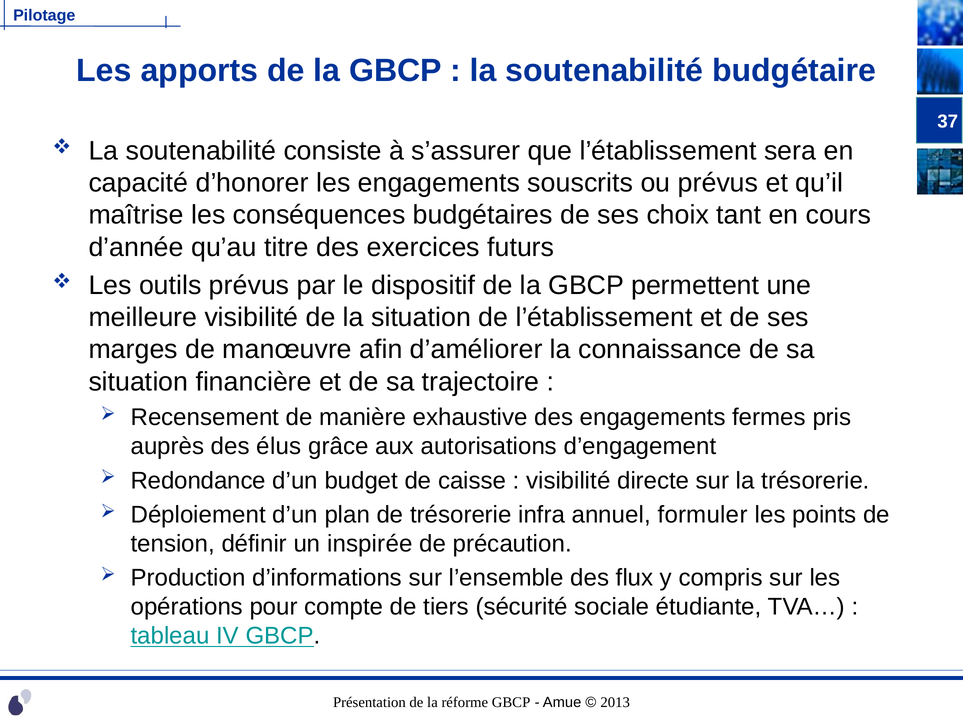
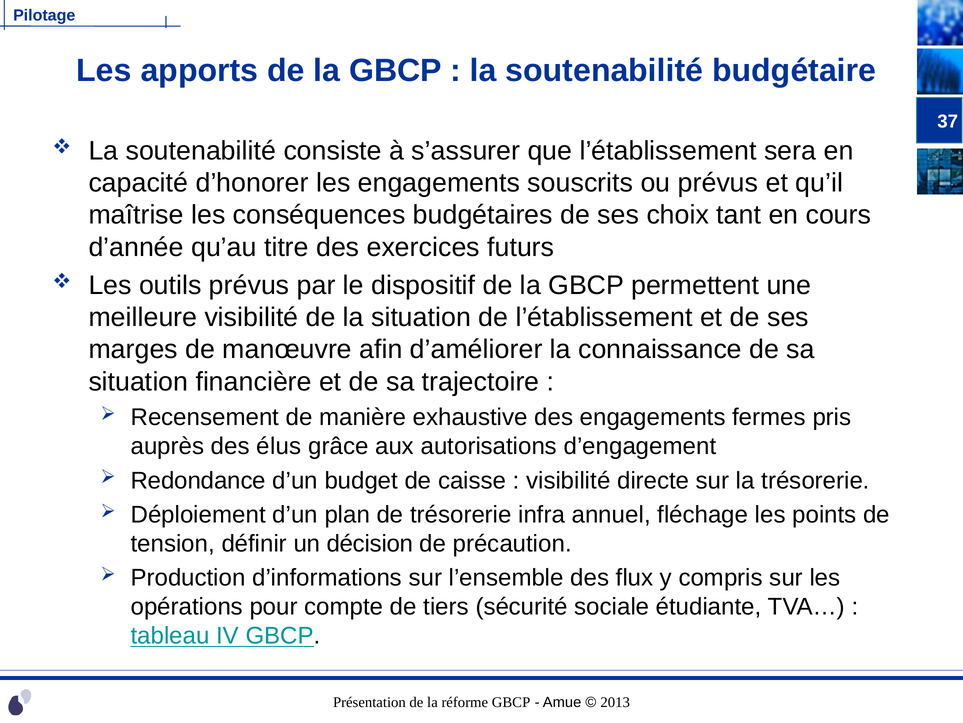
formuler: formuler -> fléchage (703, 514)
inspirée: inspirée -> décision (370, 543)
